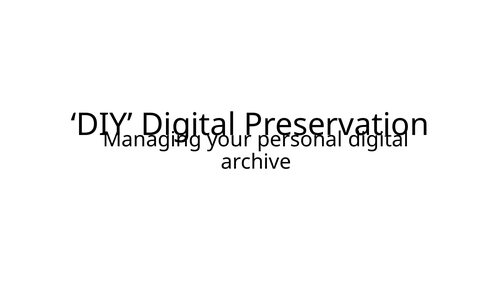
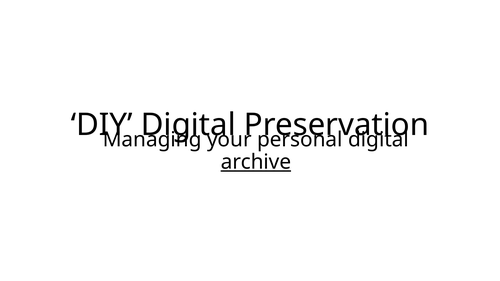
archive underline: none -> present (256, 162)
